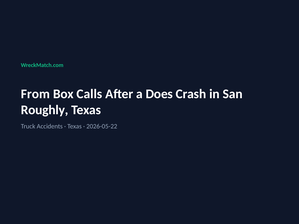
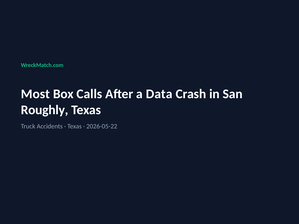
From: From -> Most (35, 94)
Does: Does -> Data (159, 94)
